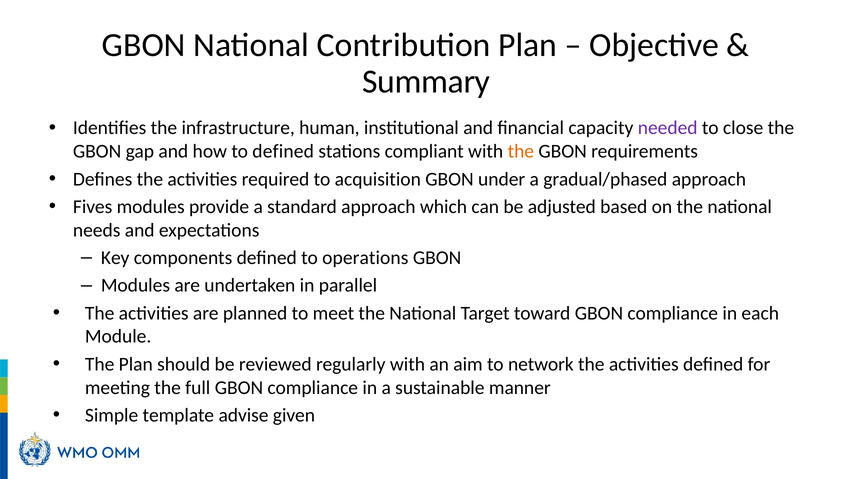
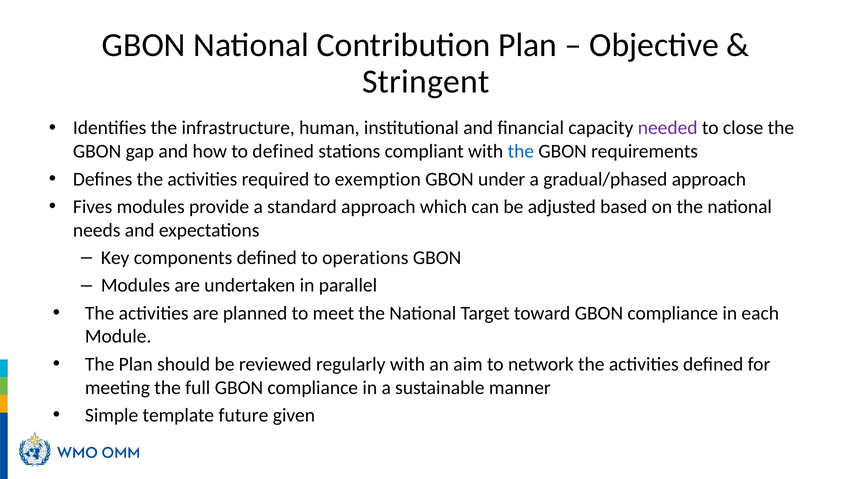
Summary: Summary -> Stringent (426, 82)
the colour: orange -> blue (521, 152)
acquisition: acquisition -> exemption (378, 179)
advise: advise -> future (243, 415)
